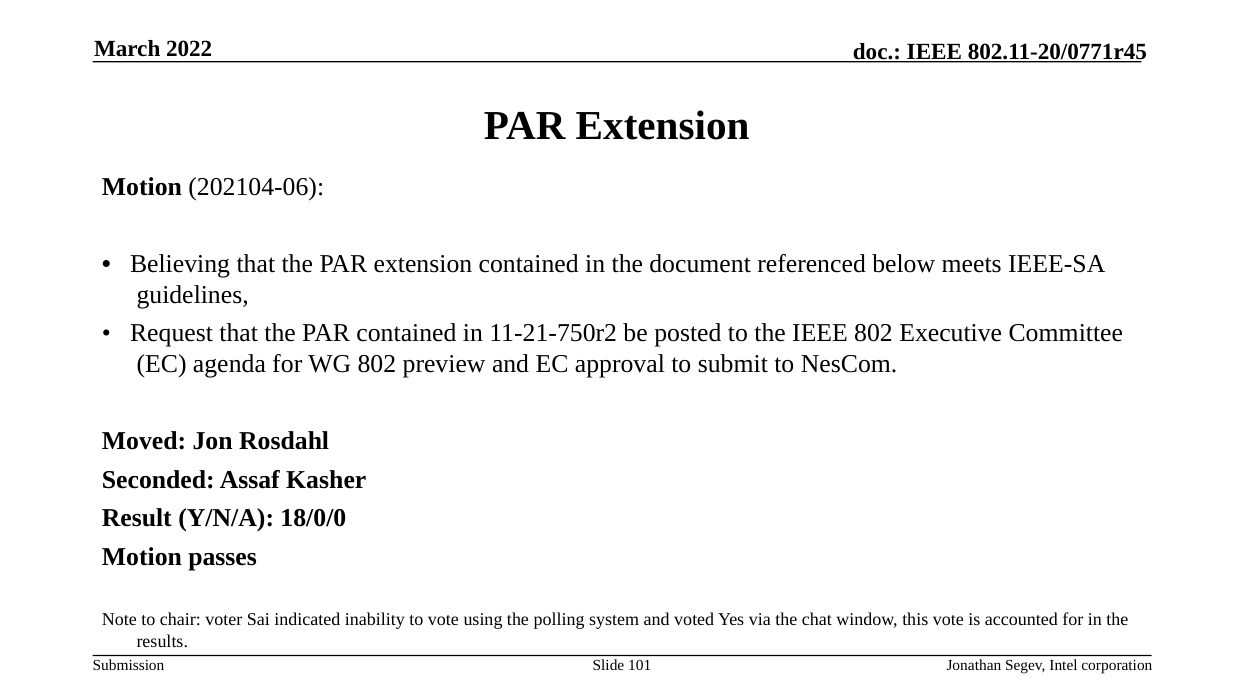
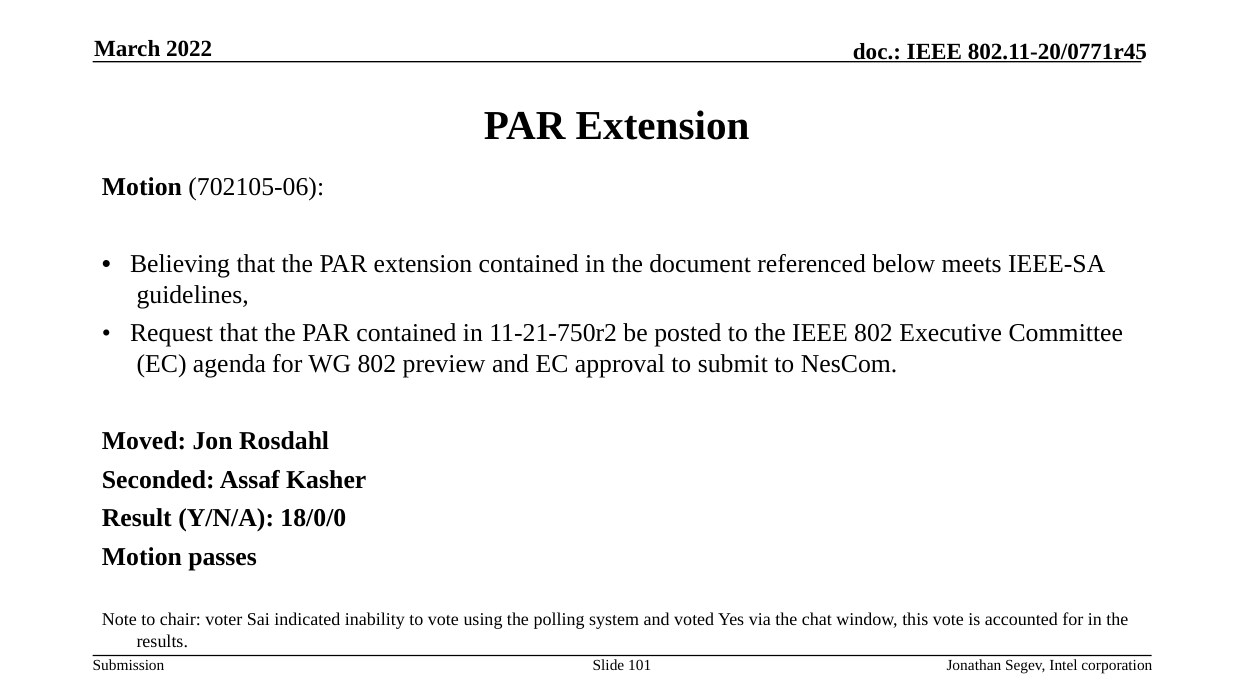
202104-06: 202104-06 -> 702105-06 (256, 187)
